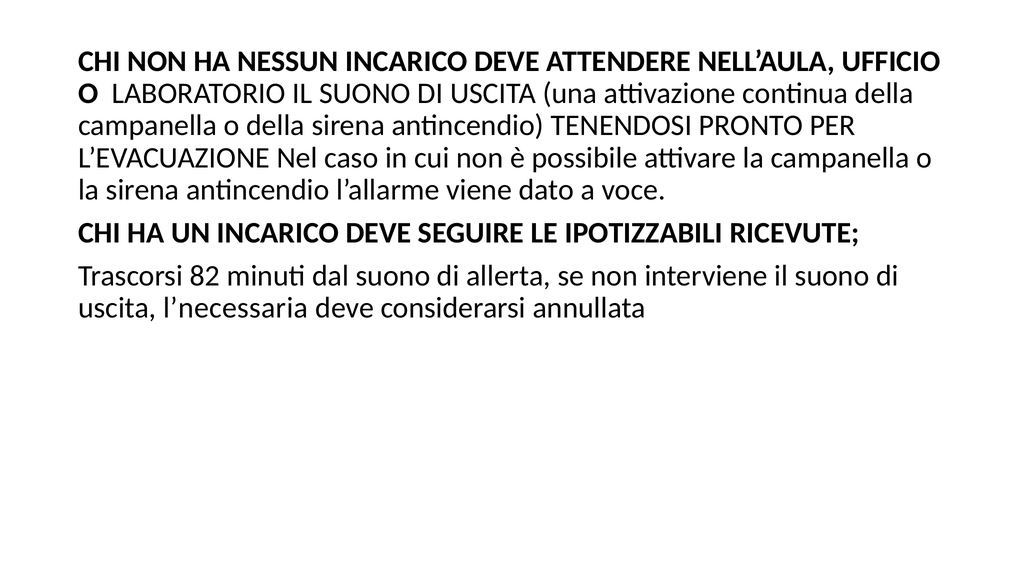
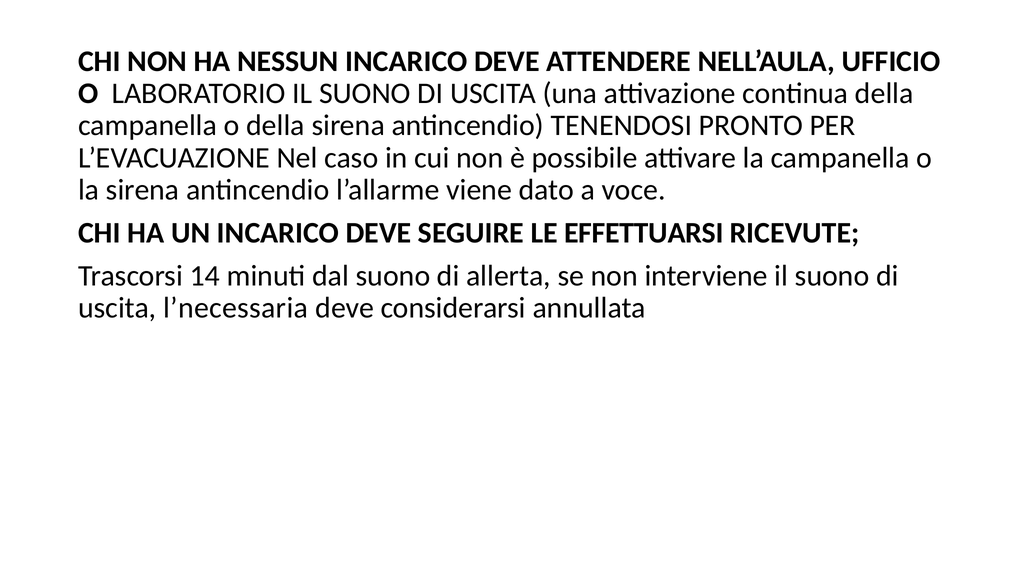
IPOTIZZABILI: IPOTIZZABILI -> EFFETTUARSI (644, 233)
82: 82 -> 14 (205, 276)
